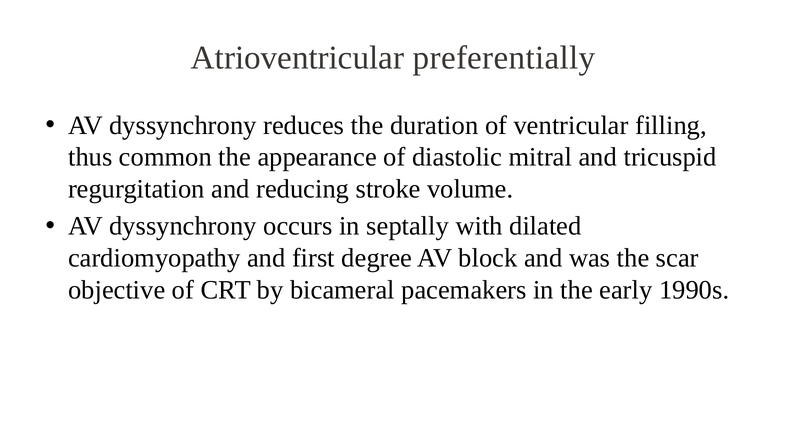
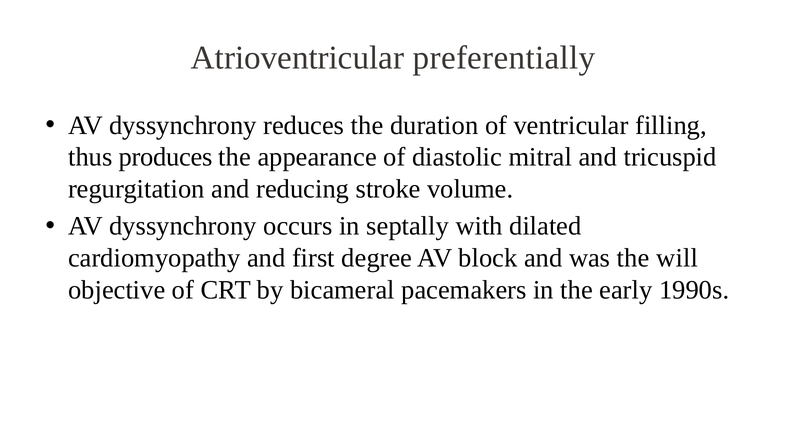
common: common -> produces (166, 157)
scar: scar -> will (677, 258)
